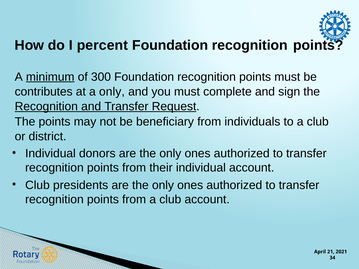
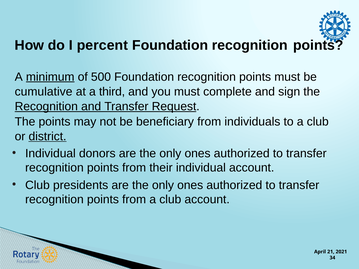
300: 300 -> 500 (101, 77)
contributes: contributes -> cumulative (44, 92)
a only: only -> third (112, 92)
district underline: none -> present (47, 136)
